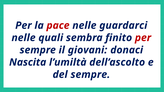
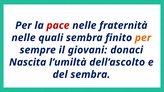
guardarci: guardarci -> fraternità (123, 26)
per colour: red -> orange (143, 38)
del sempre: sempre -> sembra (90, 75)
